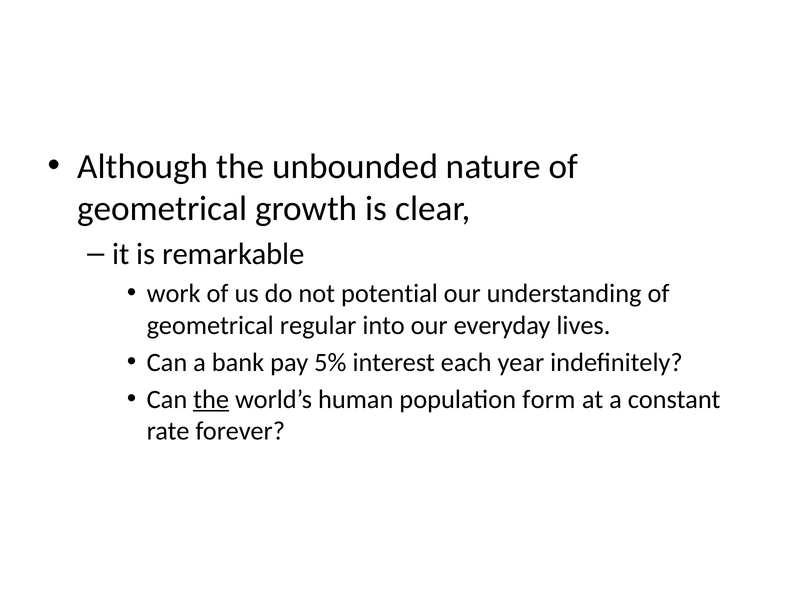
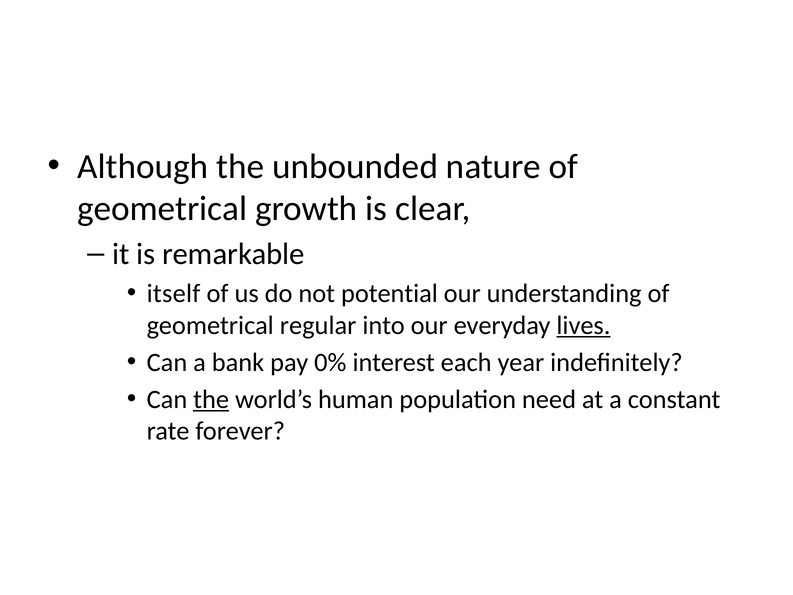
work: work -> itself (174, 294)
lives underline: none -> present (583, 325)
5%: 5% -> 0% (330, 362)
form: form -> need (549, 399)
